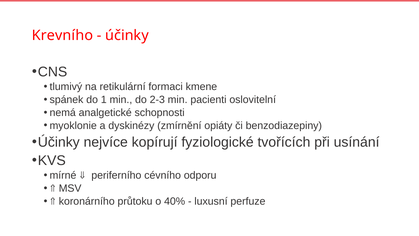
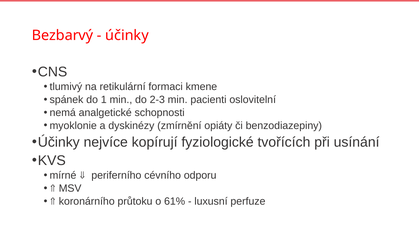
Krevního: Krevního -> Bezbarvý (63, 35)
40%: 40% -> 61% (175, 201)
